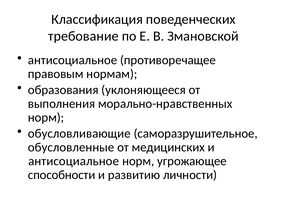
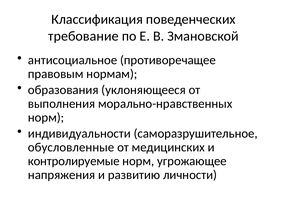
обусловливающие: обусловливающие -> индивидуальности (79, 134)
антисоциальное: антисоциальное -> контролируемые (74, 161)
способности: способности -> напряжения (62, 175)
